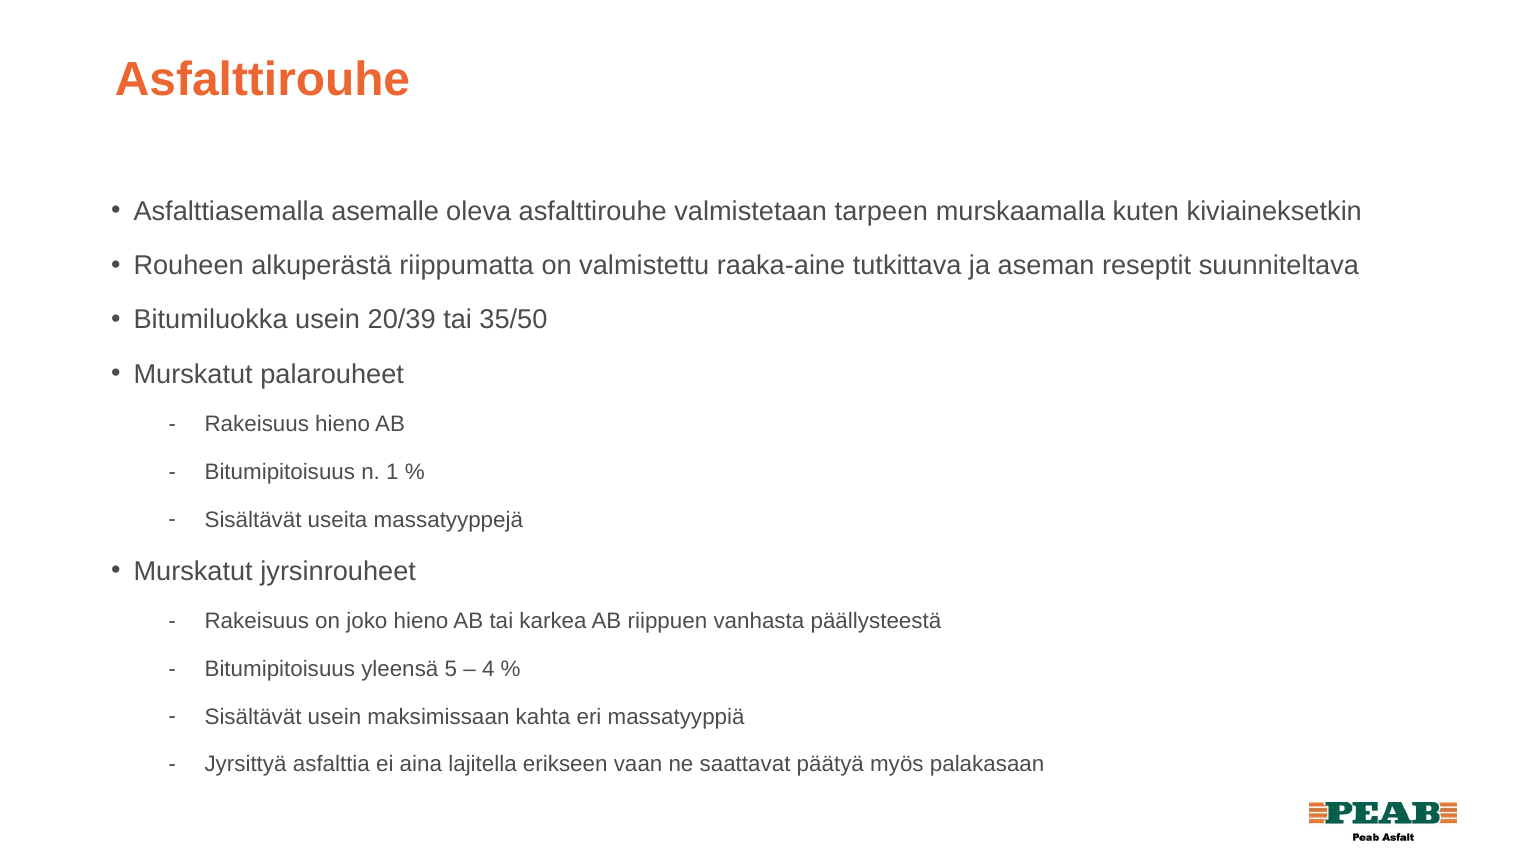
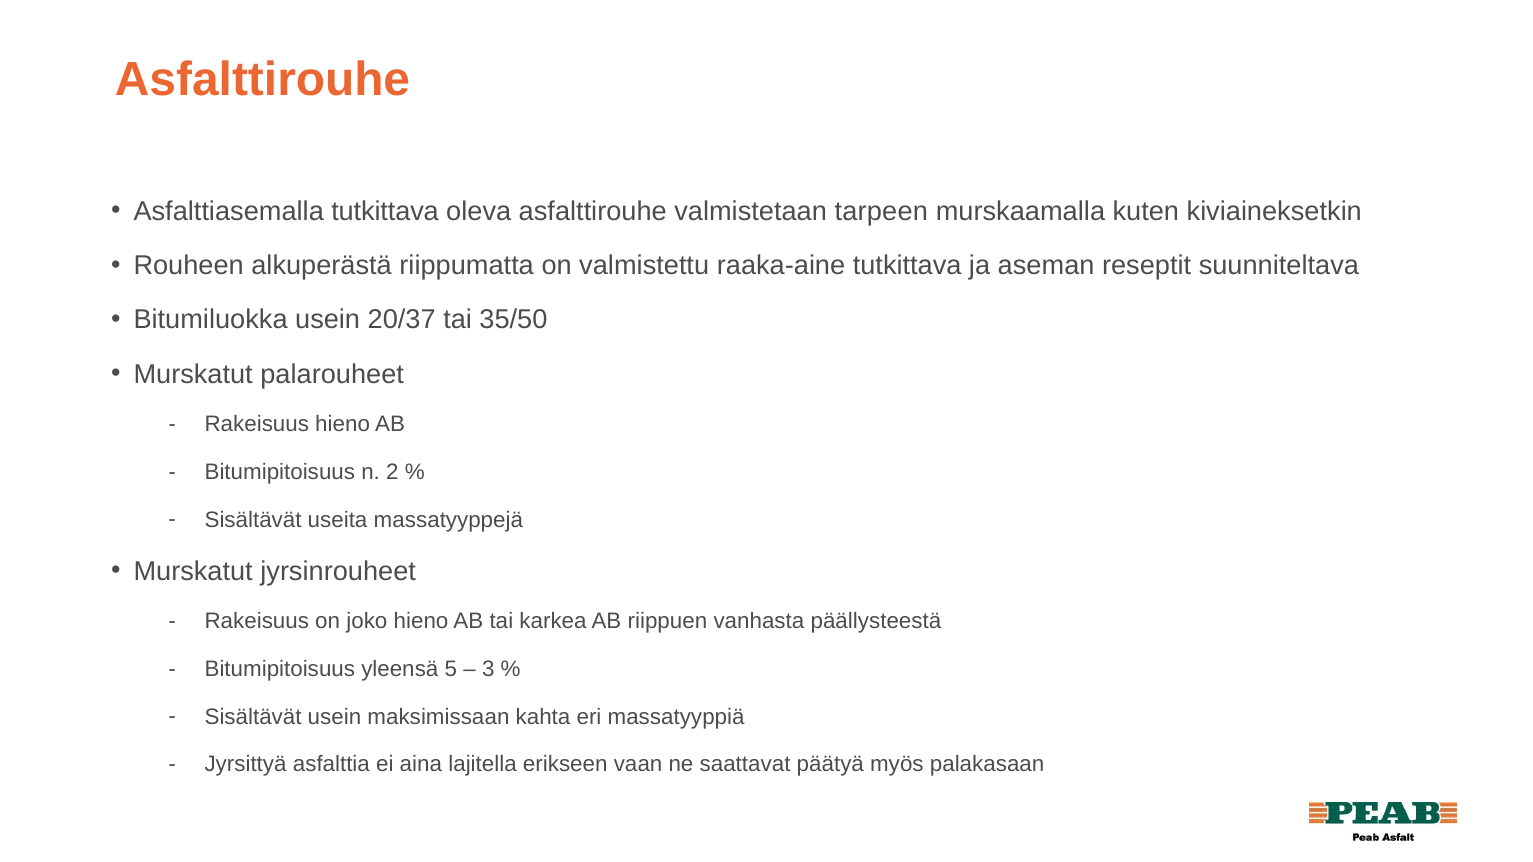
Asfalttiasemalla asemalle: asemalle -> tutkittava (385, 211)
20/39: 20/39 -> 20/37 (402, 320)
1: 1 -> 2 (392, 472)
4: 4 -> 3 (488, 669)
